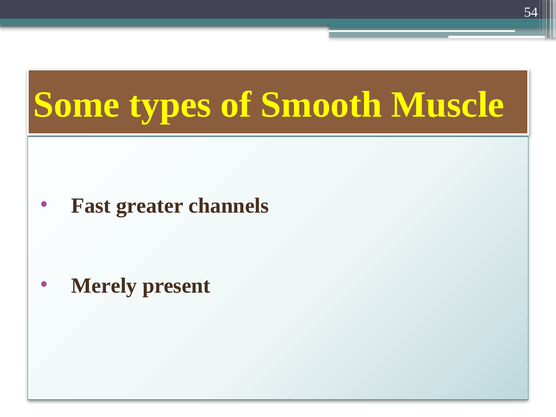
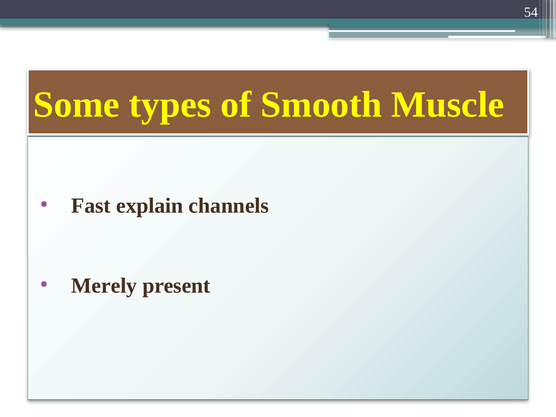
greater: greater -> explain (150, 206)
